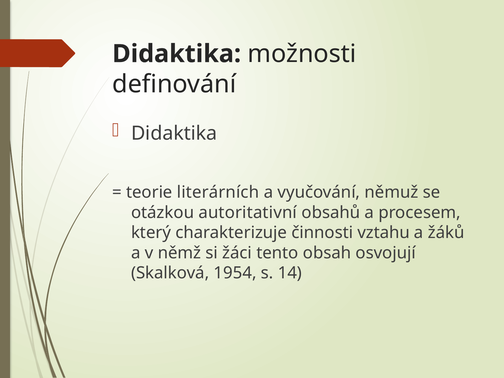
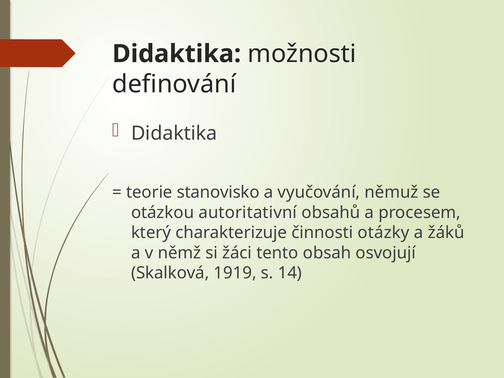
literárních: literárních -> stanovisko (218, 192)
vztahu: vztahu -> otázky (384, 233)
1954: 1954 -> 1919 (235, 273)
